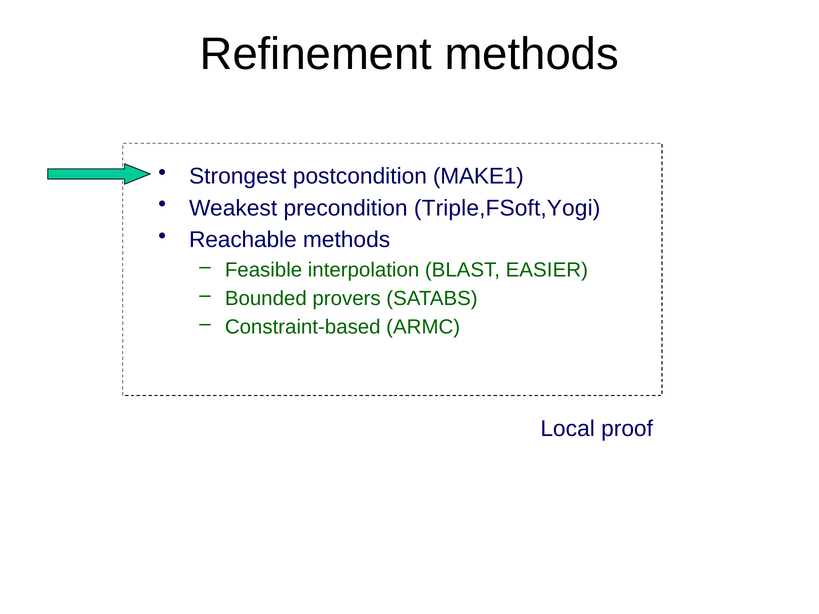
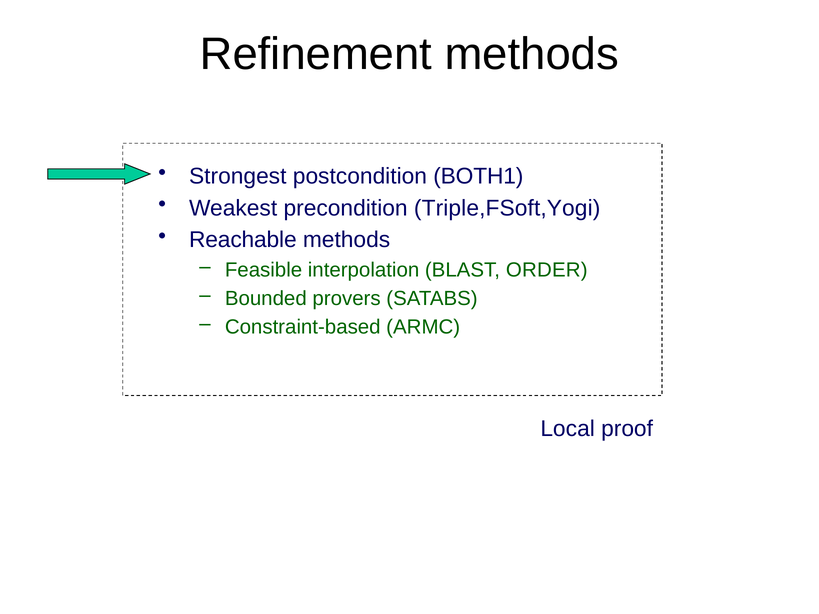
MAKE1: MAKE1 -> BOTH1 (478, 176)
EASIER: EASIER -> ORDER (547, 270)
